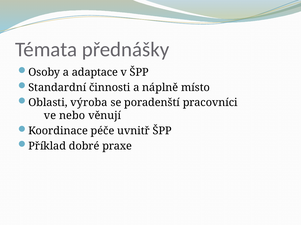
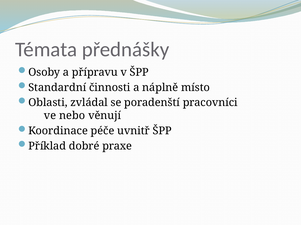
adaptace: adaptace -> přípravu (95, 72)
výroba: výroba -> zvládal (89, 103)
